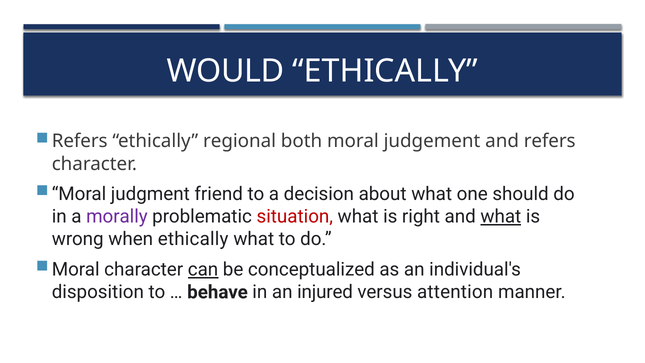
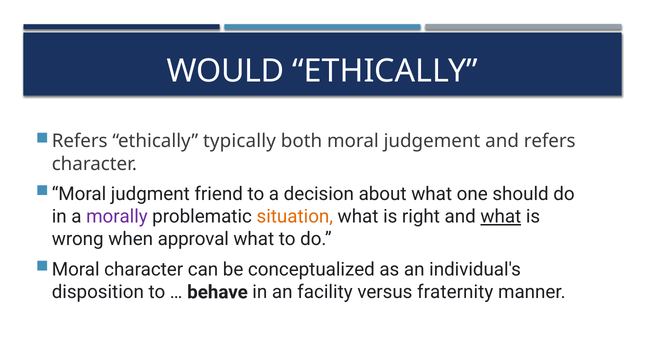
regional: regional -> typically (239, 141)
situation colour: red -> orange (295, 217)
when ethically: ethically -> approval (193, 239)
can underline: present -> none (203, 269)
injured: injured -> facility (325, 292)
attention: attention -> fraternity (455, 292)
